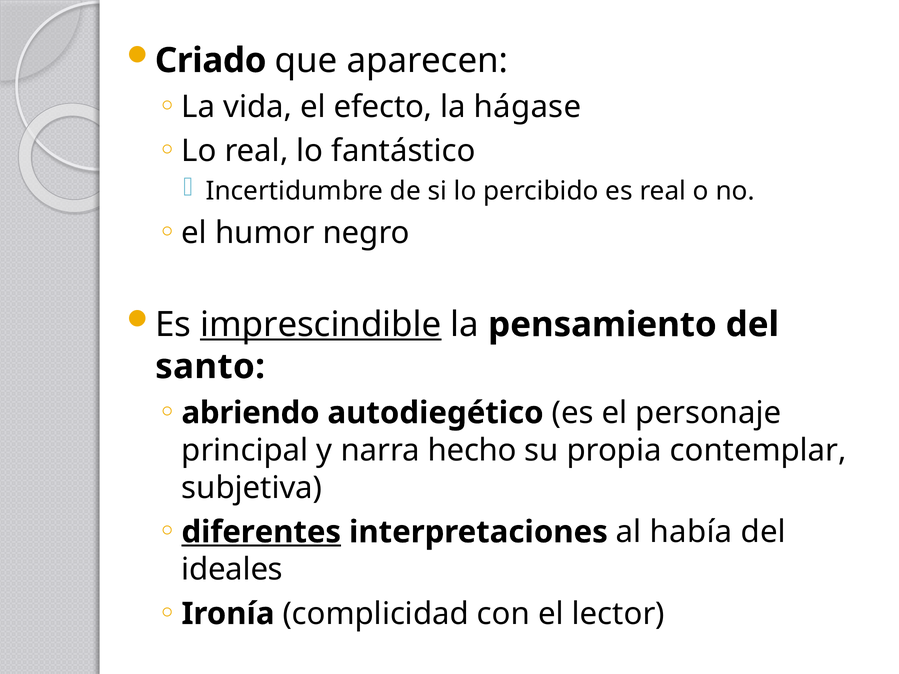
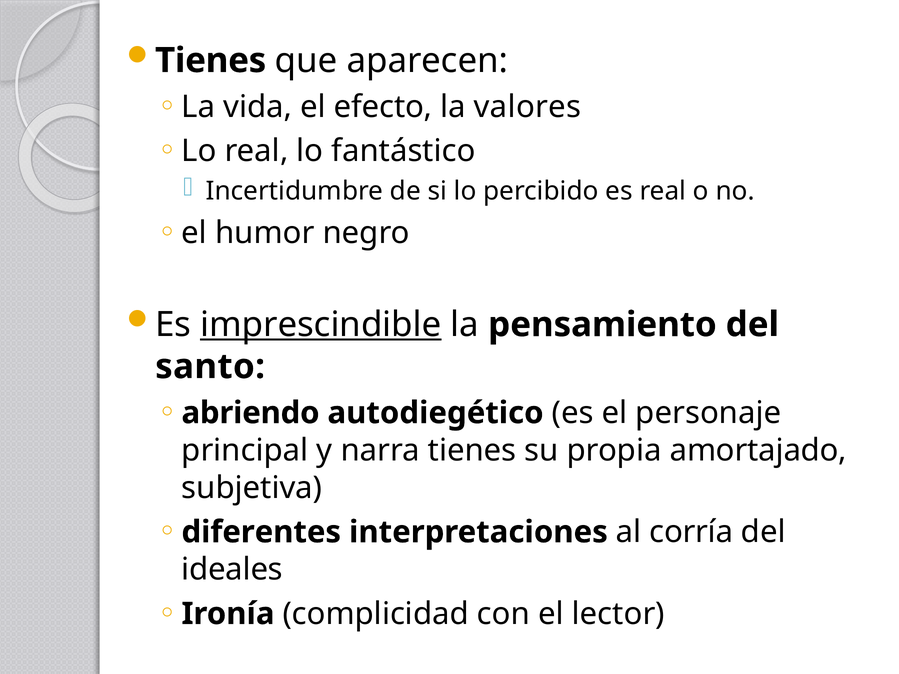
Criado: Criado -> Tienes (211, 61)
hágase: hágase -> valores (528, 107)
narra hecho: hecho -> tienes (472, 450)
contemplar: contemplar -> amortajado (758, 450)
diferentes underline: present -> none (261, 532)
había: había -> corría (691, 532)
